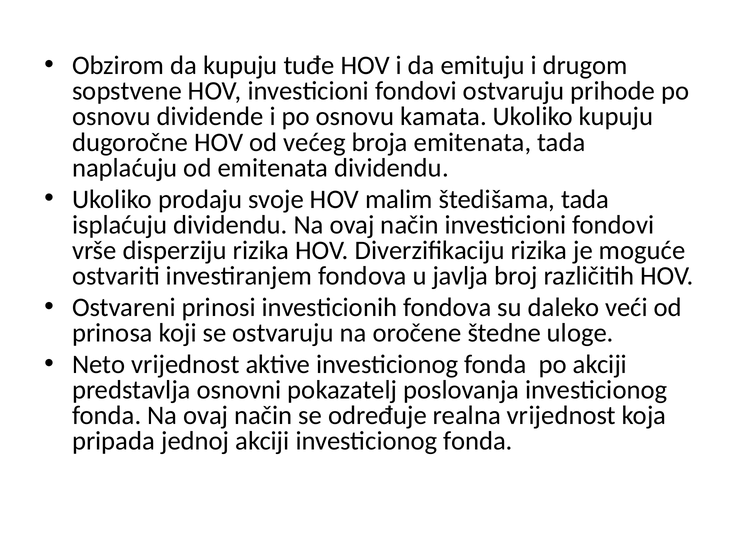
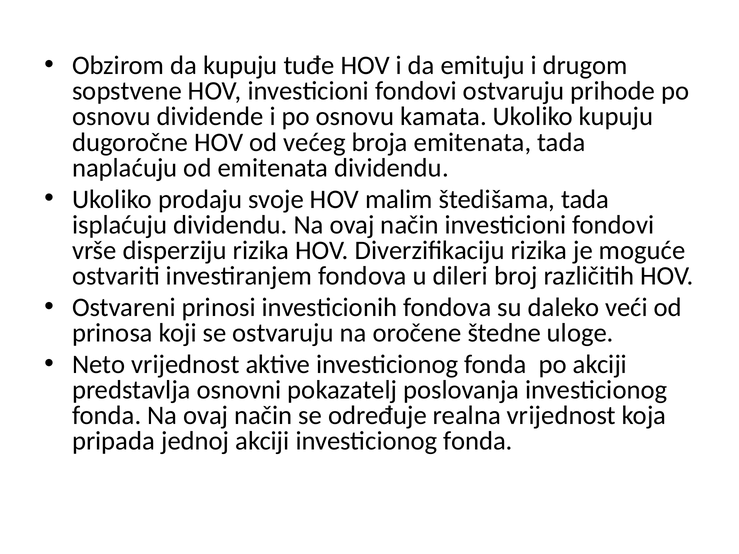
javlja: javlja -> dileri (460, 276)
